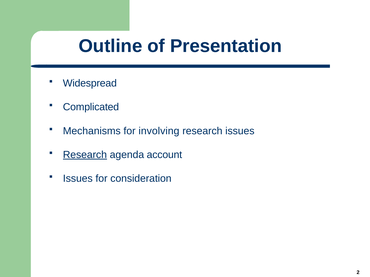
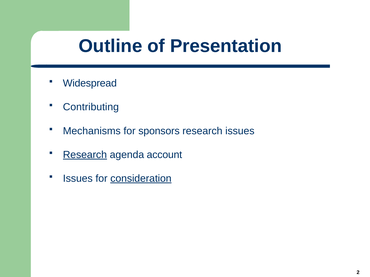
Complicated: Complicated -> Contributing (91, 107)
involving: involving -> sponsors (159, 131)
consideration underline: none -> present (141, 179)
